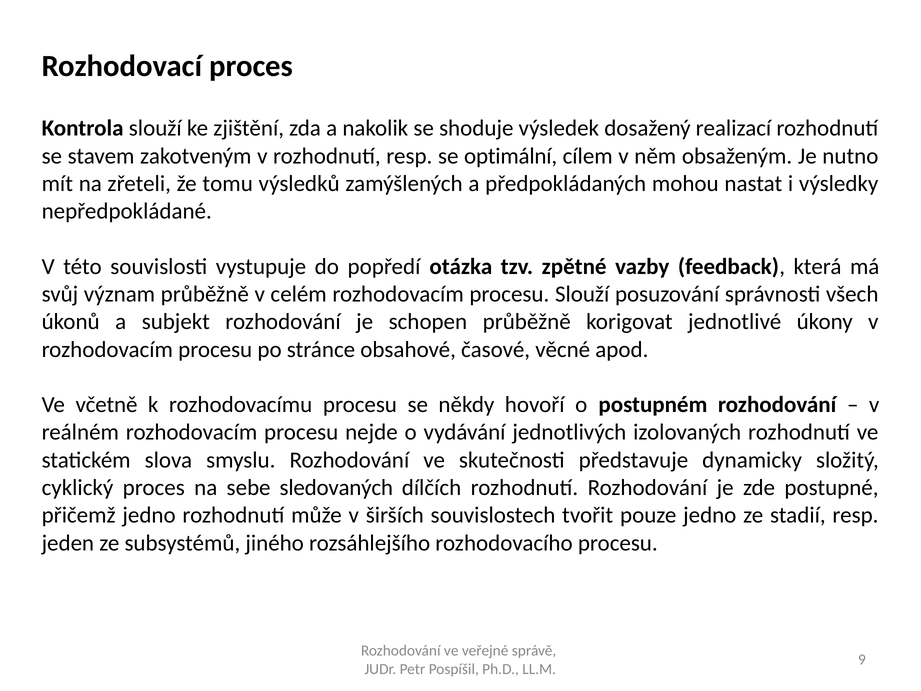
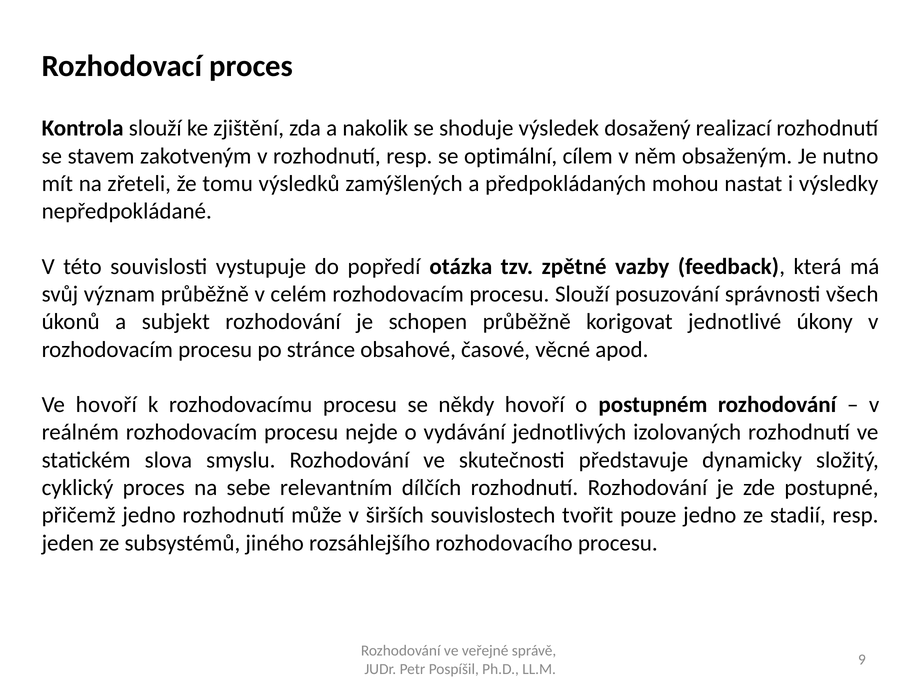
Ve včetně: včetně -> hovoří (106, 405)
sledovaných: sledovaných -> relevantním (336, 487)
